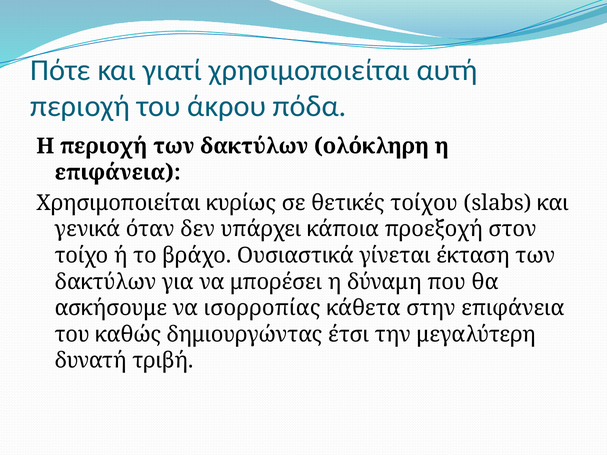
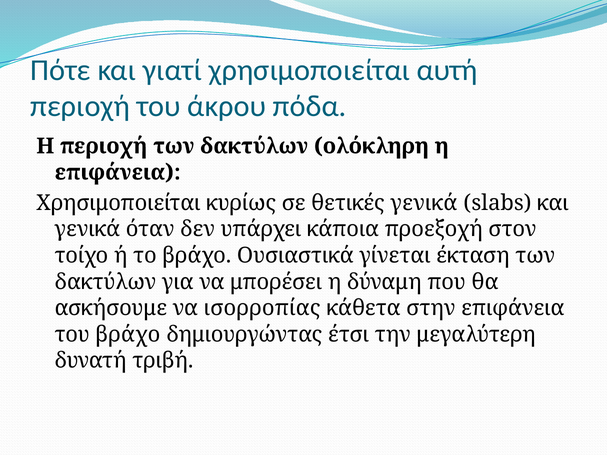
θετικές τοίχου: τοίχου -> γενικά (424, 203)
του καθώς: καθώς -> βράχο (128, 335)
